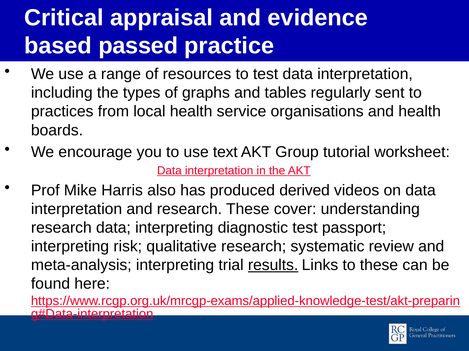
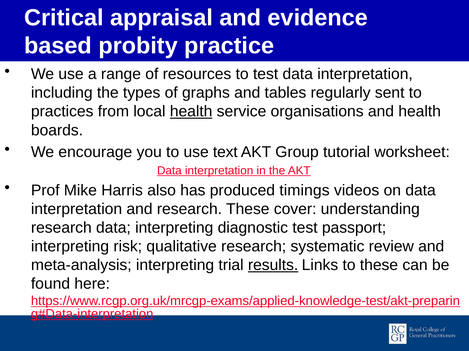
passed: passed -> probity (138, 46)
health underline: none -> present (191, 112)
derived: derived -> timings (304, 191)
